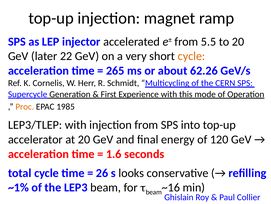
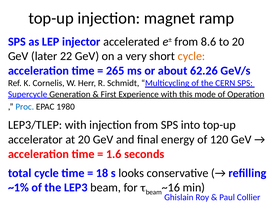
5.5: 5.5 -> 8.6 (209, 42)
Proc colour: orange -> blue (25, 106)
1985: 1985 -> 1980 (66, 106)
26: 26 -> 18 (102, 172)
